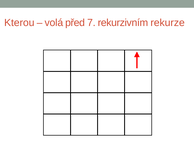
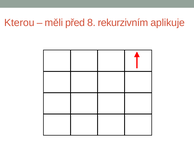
volá: volá -> měli (54, 23)
7: 7 -> 8 (91, 23)
rekurze: rekurze -> aplikuje (168, 23)
